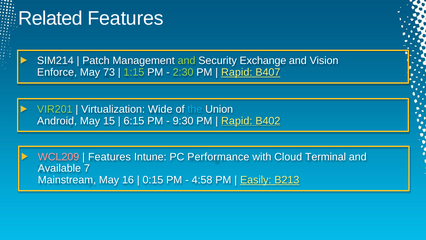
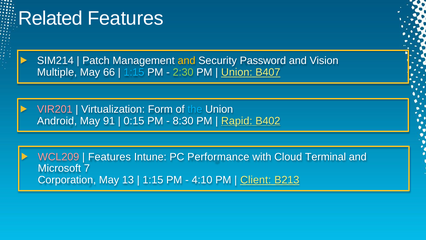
and colour: light green -> yellow (187, 61)
Exchange: Exchange -> Password (263, 61)
Enforce: Enforce -> Multiple (57, 72)
73: 73 -> 66 (109, 72)
1:15 colour: light green -> light blue (134, 72)
Rapid: Rapid -> Union (237, 72)
VIR201 colour: light green -> pink (55, 109)
Wide: Wide -> Form (160, 109)
15: 15 -> 91 (109, 121)
6:15: 6:15 -> 0:15 (134, 121)
9:30: 9:30 -> 8:30 (183, 121)
Available: Available -> Microsoft (59, 168)
Mainstream: Mainstream -> Corporation (67, 180)
16: 16 -> 13 (128, 180)
0:15: 0:15 -> 1:15 (153, 180)
4:58: 4:58 -> 4:10 (202, 180)
Easily: Easily -> Client (256, 180)
